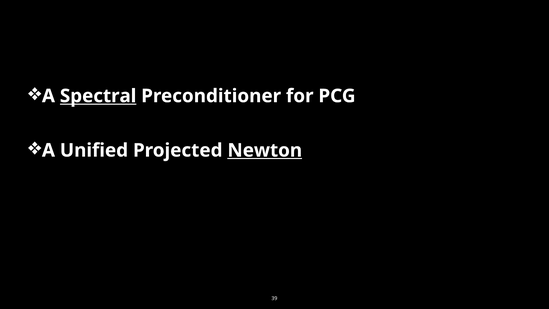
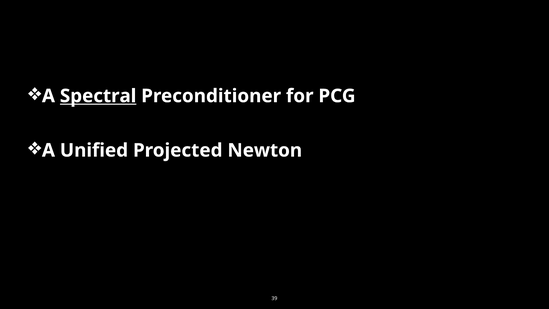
Newton underline: present -> none (265, 150)
